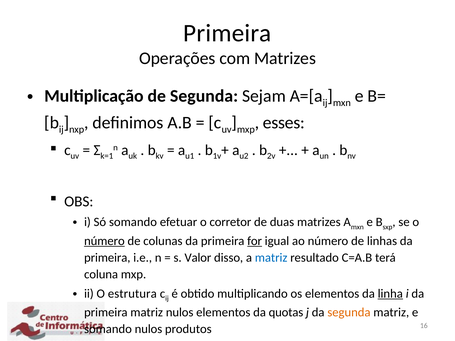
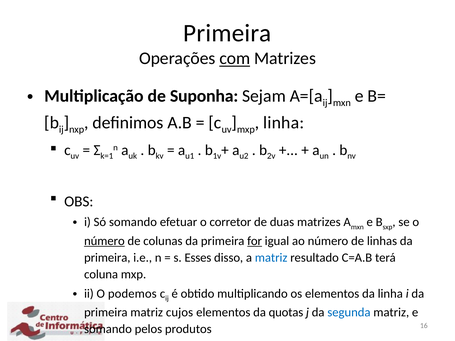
com underline: none -> present (235, 58)
de Segunda: Segunda -> Suponha (204, 96)
esses: esses -> linha (284, 123)
Valor: Valor -> Esses (198, 258)
estrutura: estrutura -> podemos (132, 294)
linha underline: present -> none (390, 294)
matriz nulos: nulos -> cujos (180, 313)
segunda colour: orange -> blue (349, 313)
somando nulos: nulos -> pelos (148, 329)
